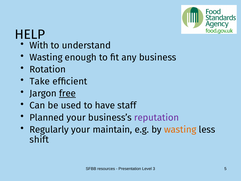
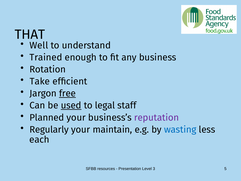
HELP: HELP -> THAT (30, 34)
With: With -> Well (39, 45)
Wasting: Wasting -> Trained (46, 57)
used underline: none -> present (71, 105)
have: have -> legal (105, 105)
wasting colour: orange -> blue (180, 129)
shift: shift -> each (39, 139)
